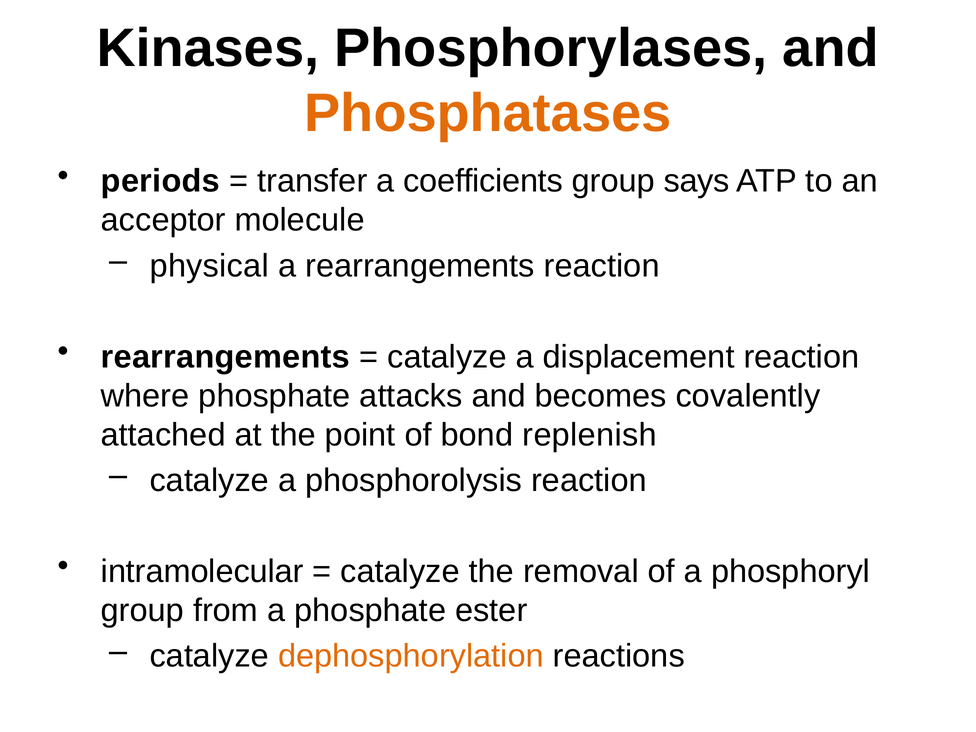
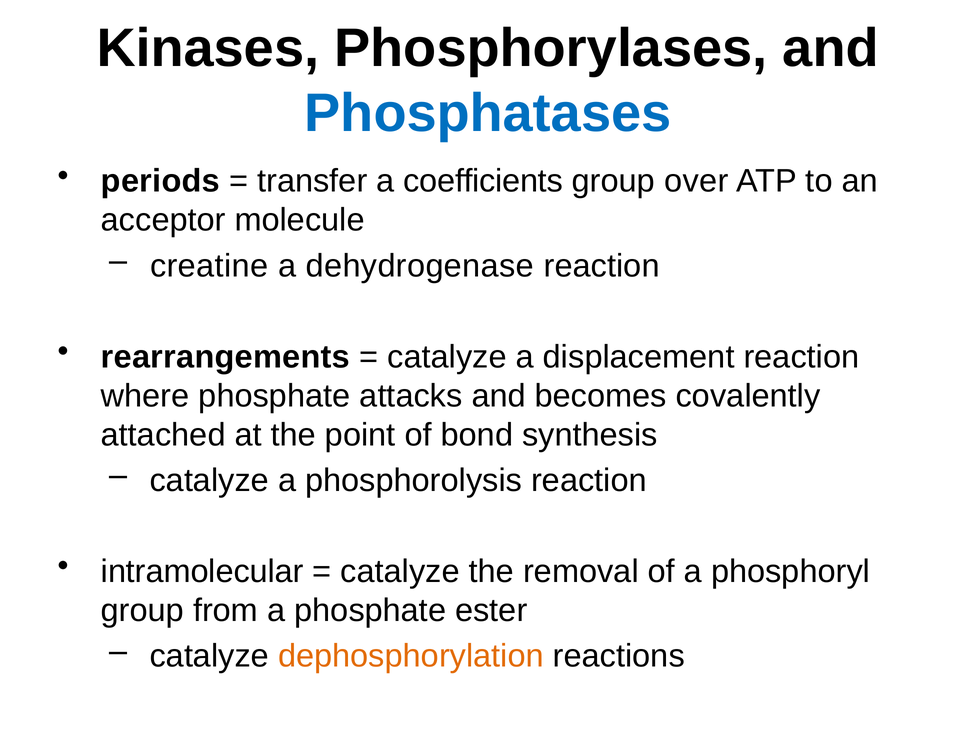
Phosphatases colour: orange -> blue (488, 114)
says: says -> over (696, 181)
physical: physical -> creatine (209, 266)
a rearrangements: rearrangements -> dehydrogenase (420, 266)
replenish: replenish -> synthesis (590, 435)
